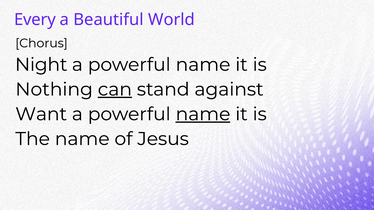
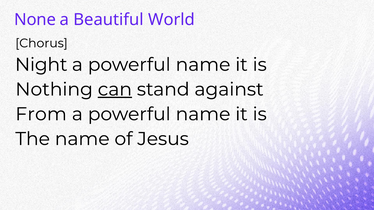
Every: Every -> None (35, 20)
Want: Want -> From (41, 114)
name underline: present -> none (203, 114)
